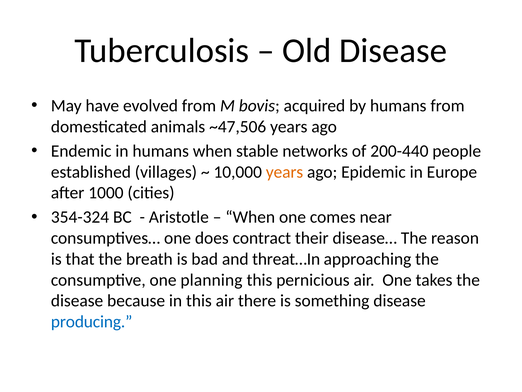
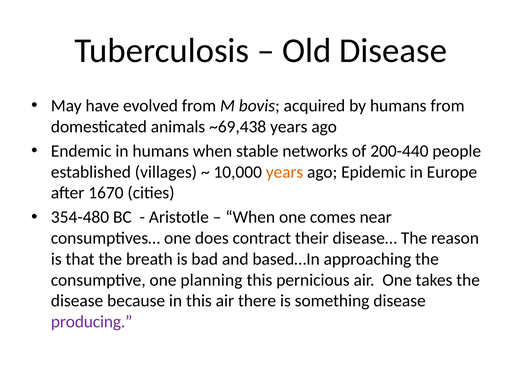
~47,506: ~47,506 -> ~69,438 (238, 127)
1000: 1000 -> 1670 (106, 193)
354-324: 354-324 -> 354-480 (80, 217)
threat…In: threat…In -> based…In (286, 259)
producing colour: blue -> purple (92, 321)
